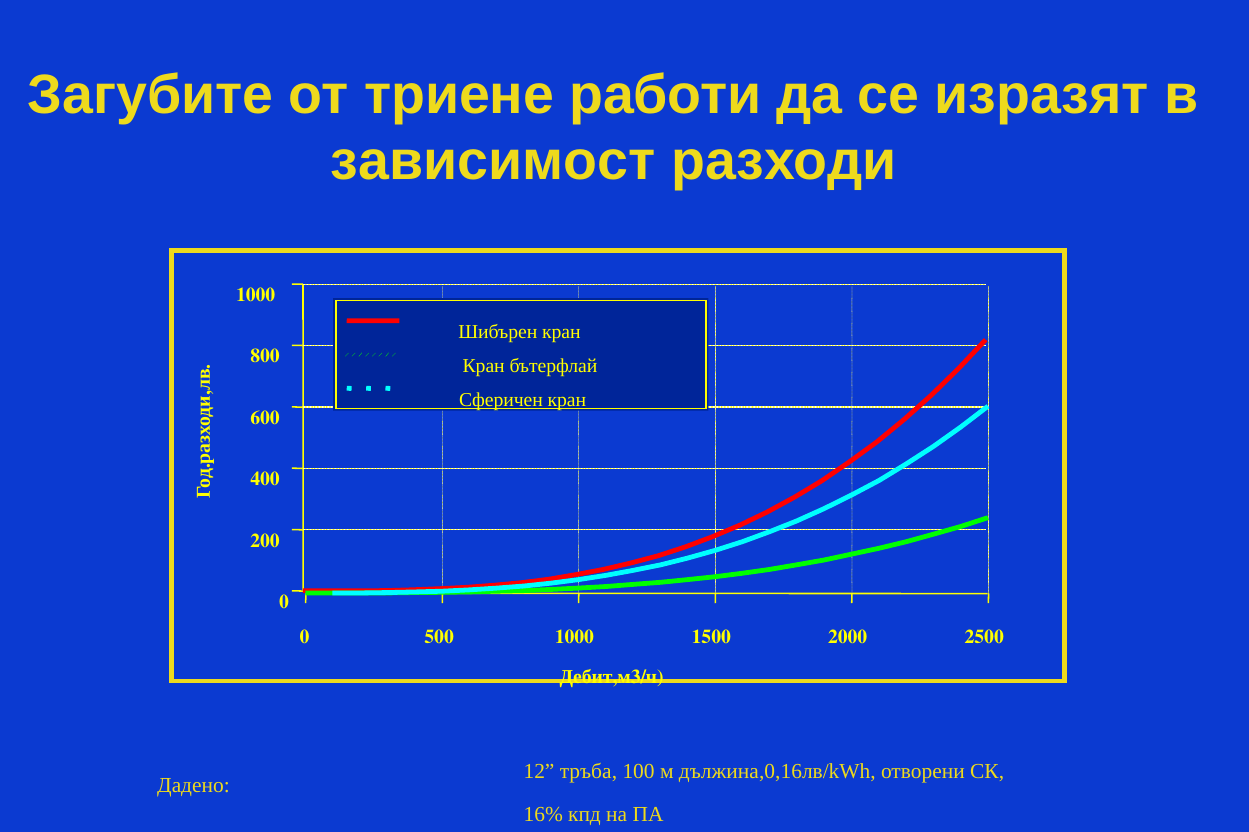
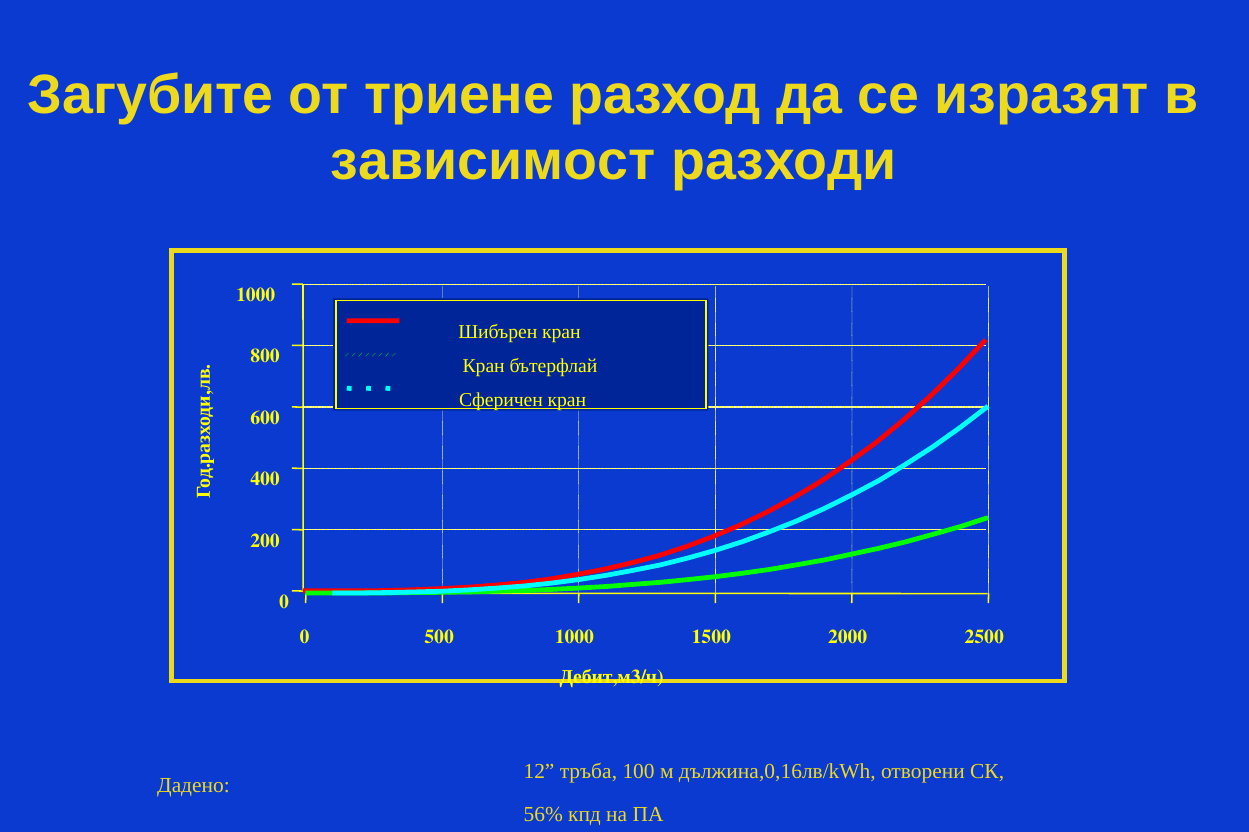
работи: работи -> разход (665, 95)
16%: 16% -> 56% (543, 815)
